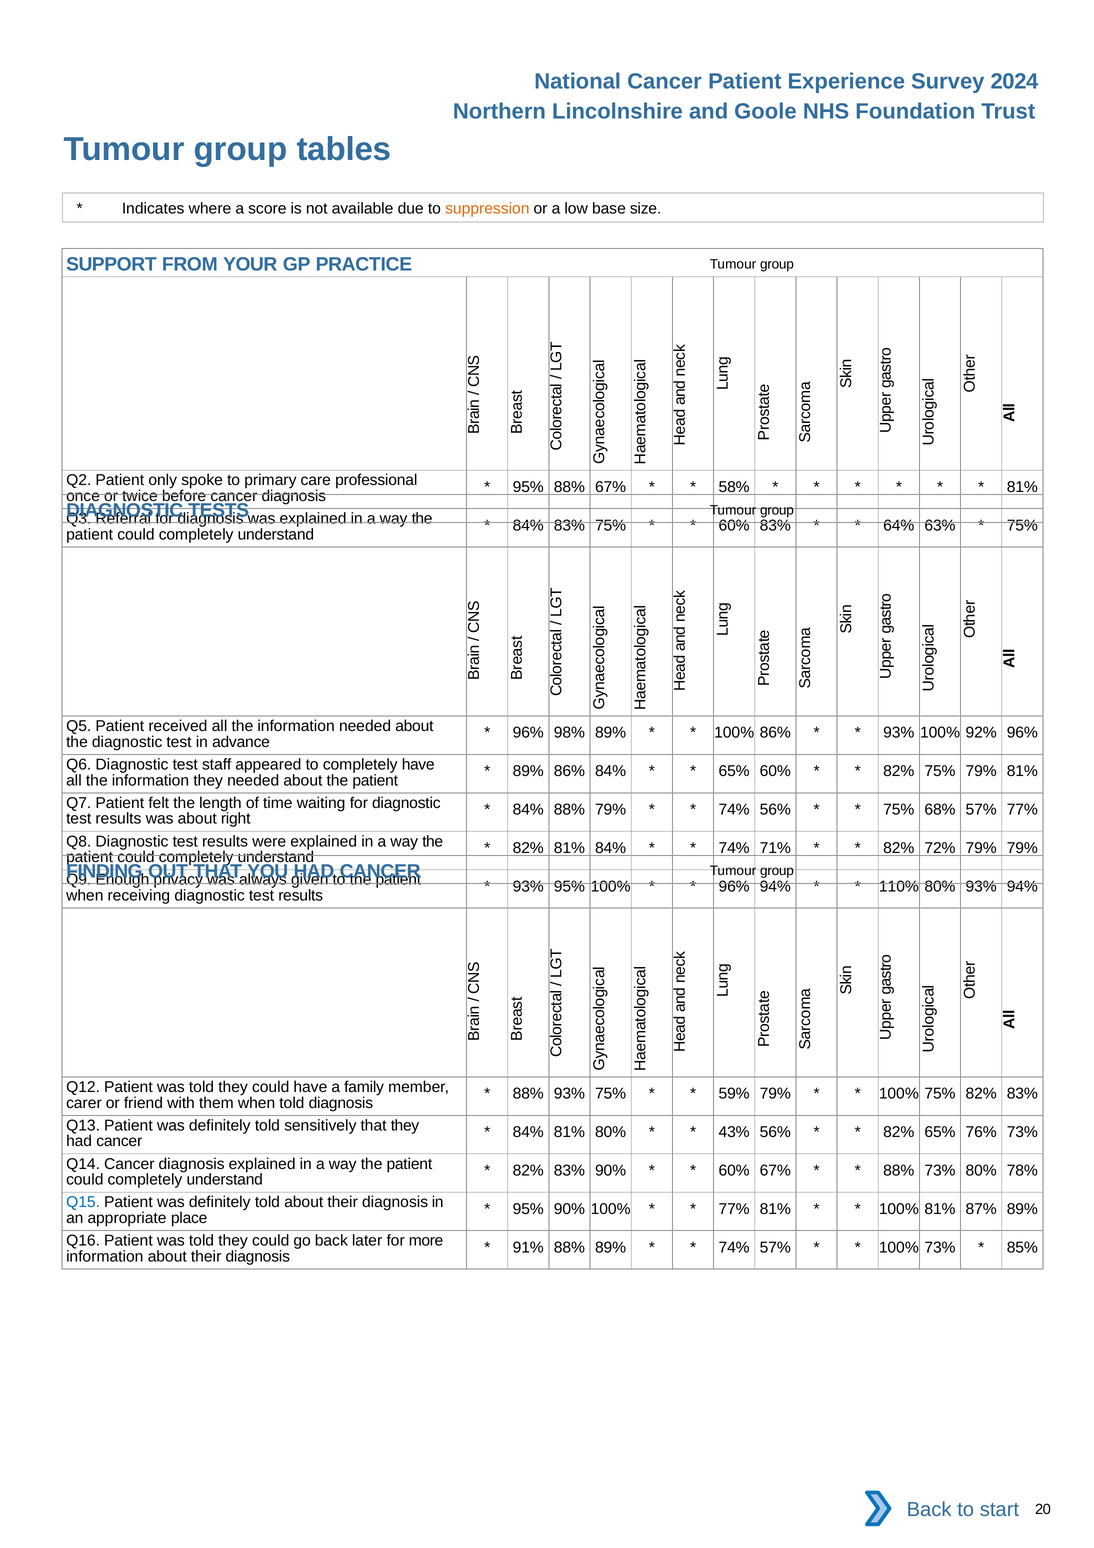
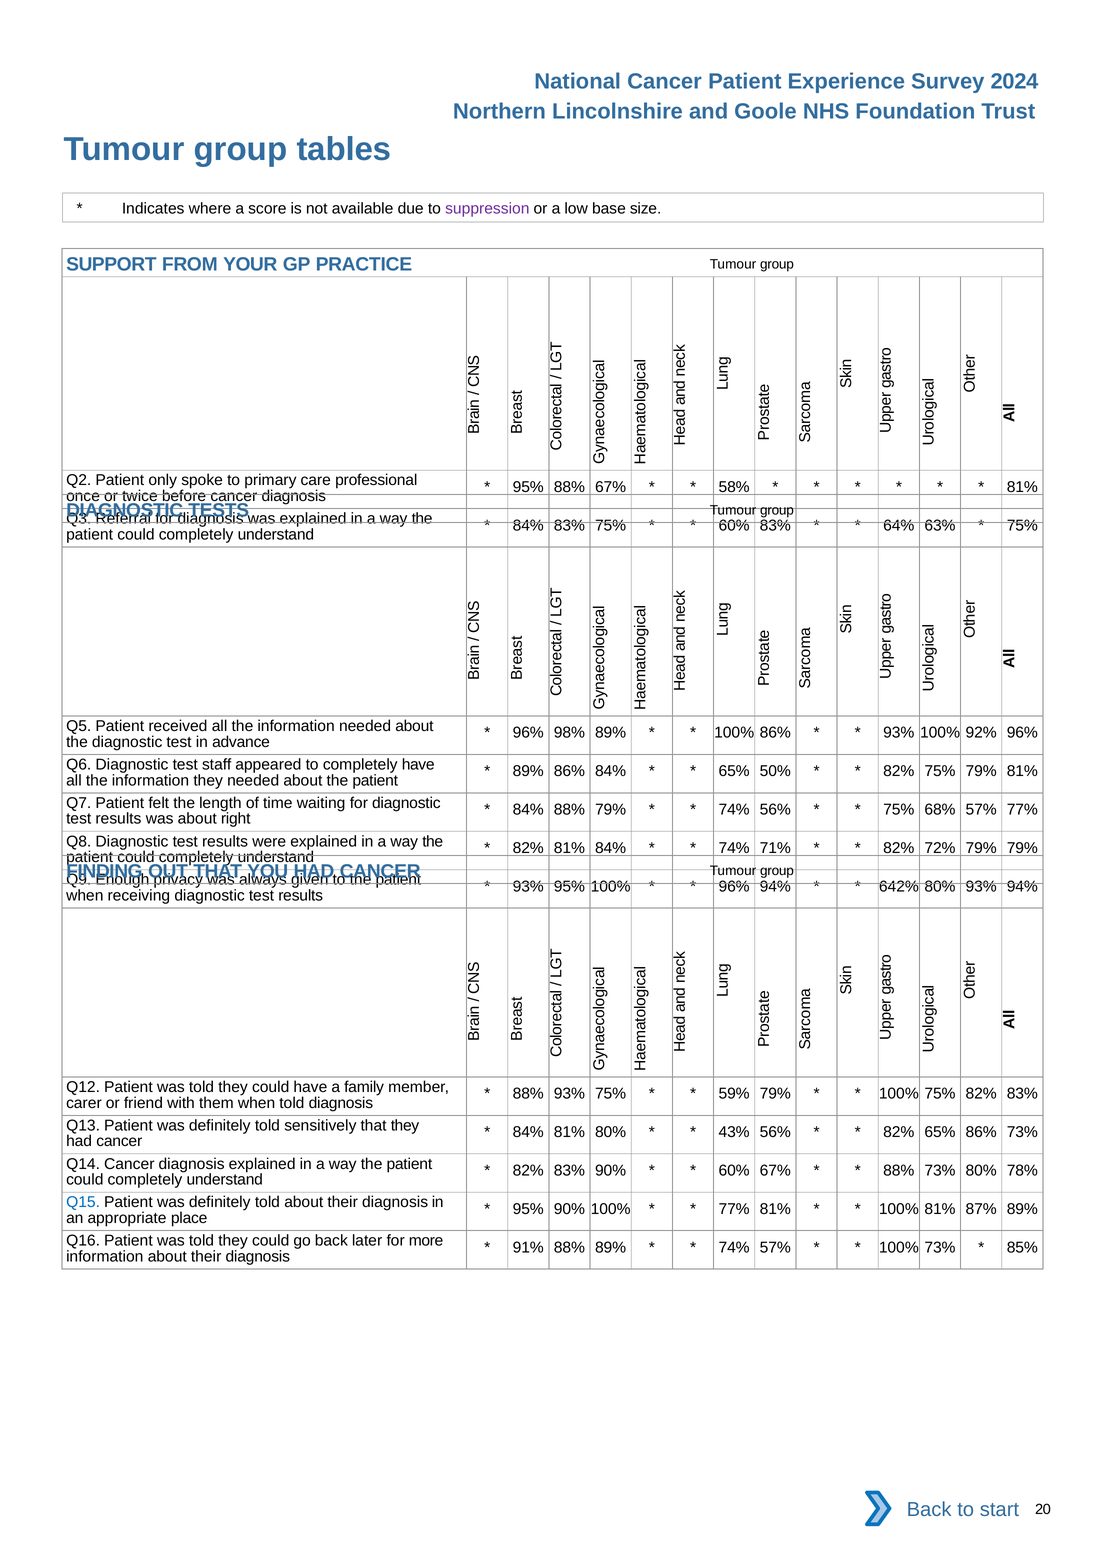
suppression colour: orange -> purple (487, 209)
65% 60%: 60% -> 50% (775, 771)
110%: 110% -> 642% (899, 887)
65% 76%: 76% -> 86% (981, 1132)
